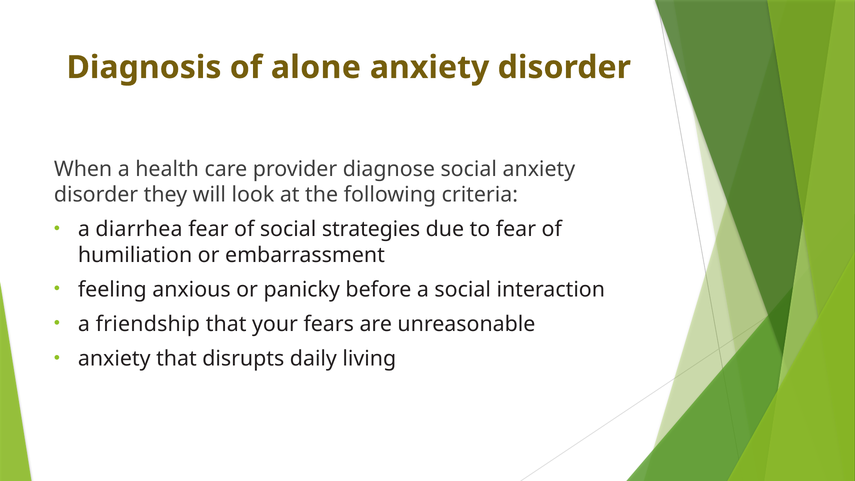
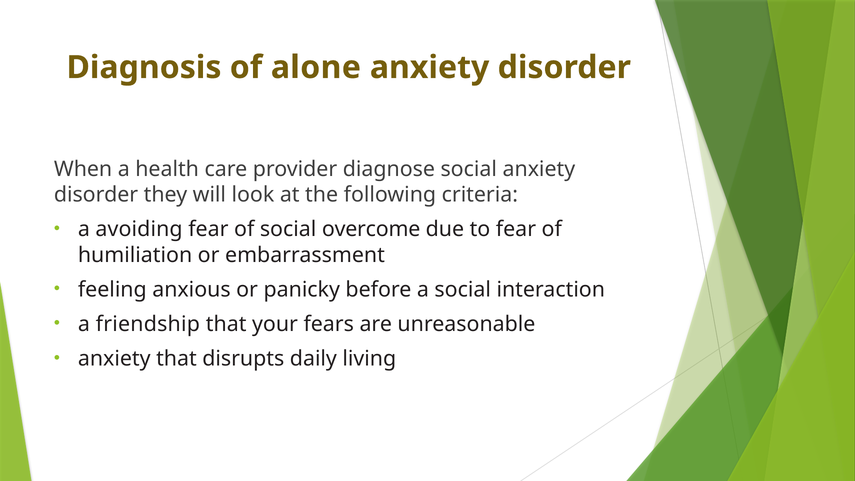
diarrhea: diarrhea -> avoiding (139, 229)
strategies: strategies -> overcome (371, 229)
